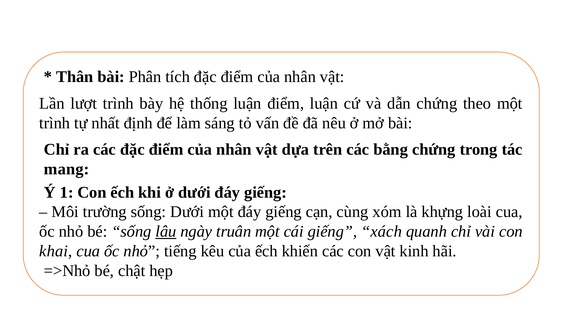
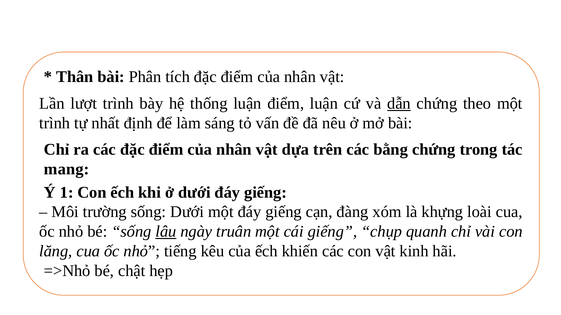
dẫn underline: none -> present (399, 104)
cùng: cùng -> đàng (353, 212)
xách: xách -> chụp (382, 232)
khai: khai -> lăng (56, 252)
